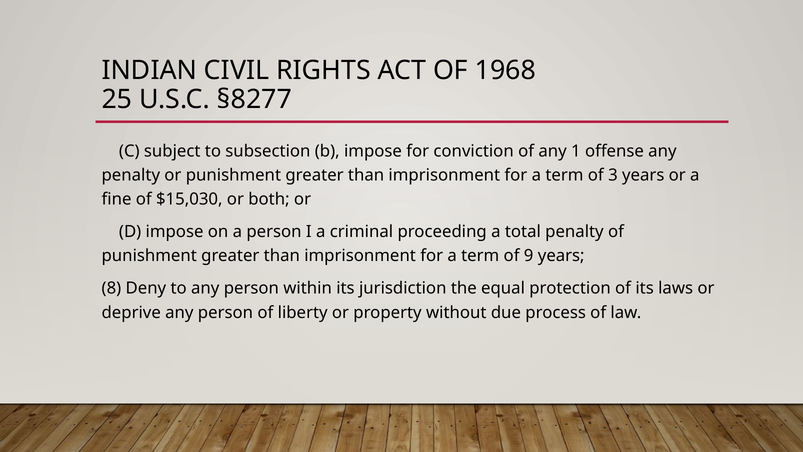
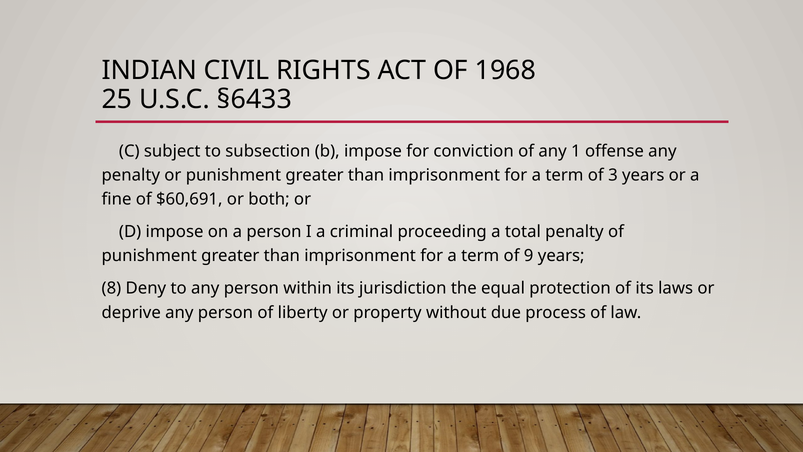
§8277: §8277 -> §6433 (254, 99)
$15,030: $15,030 -> $60,691 (189, 199)
